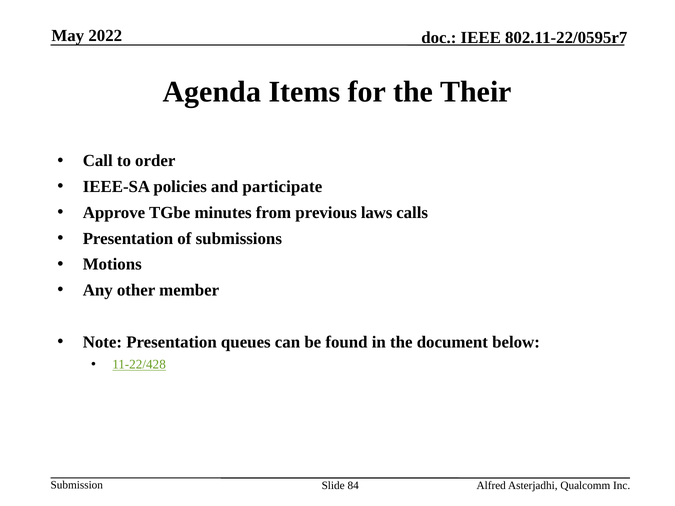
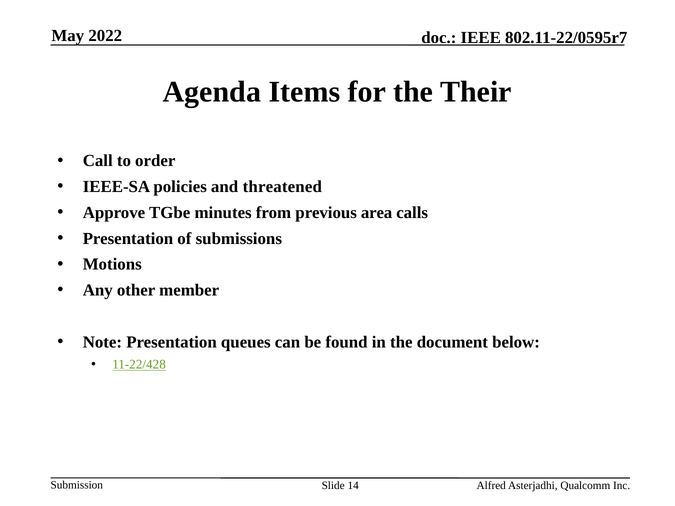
participate: participate -> threatened (282, 187)
laws: laws -> area (377, 213)
84: 84 -> 14 (353, 486)
